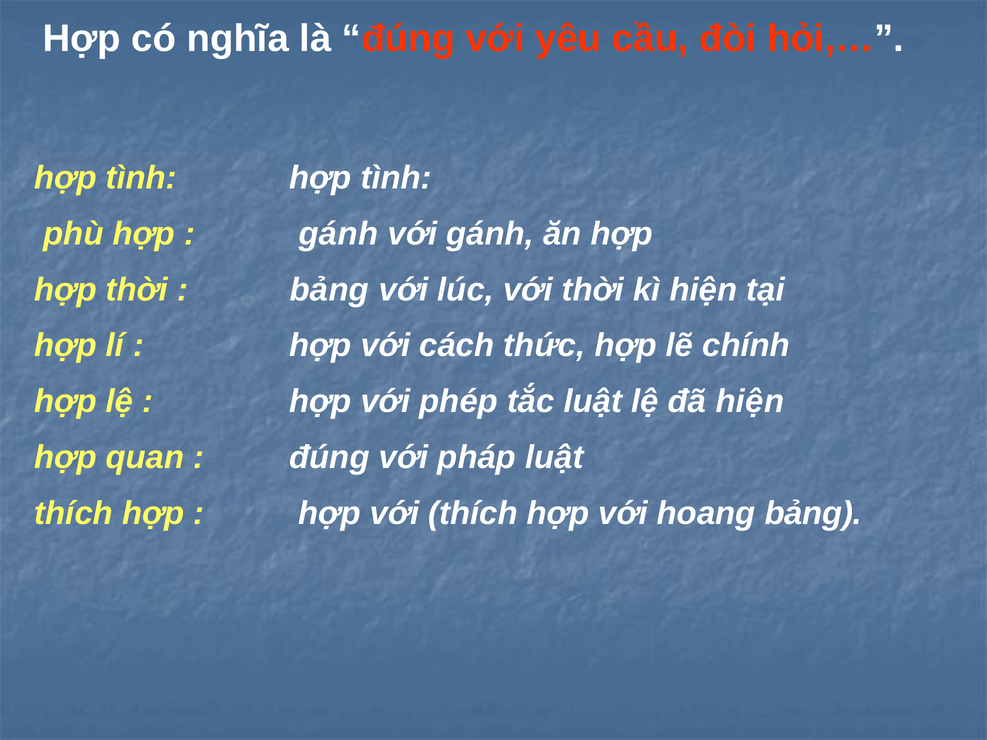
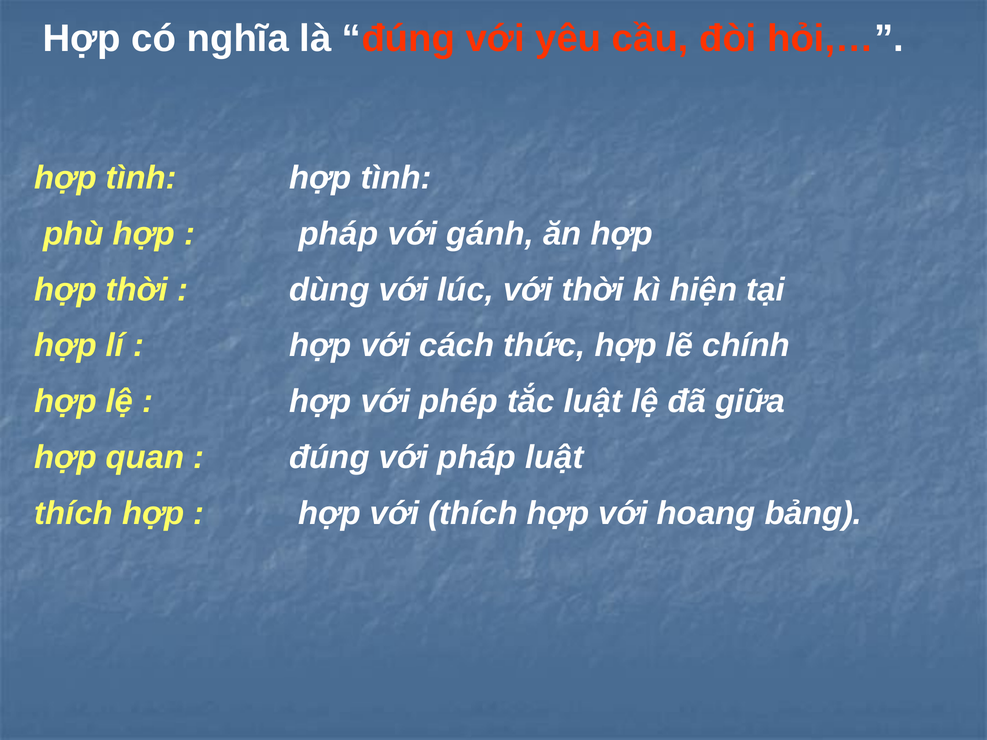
gánh: gánh -> pháp (338, 234)
bảng: bảng -> dùng (329, 290)
đã hiện: hiện -> giữa (750, 402)
